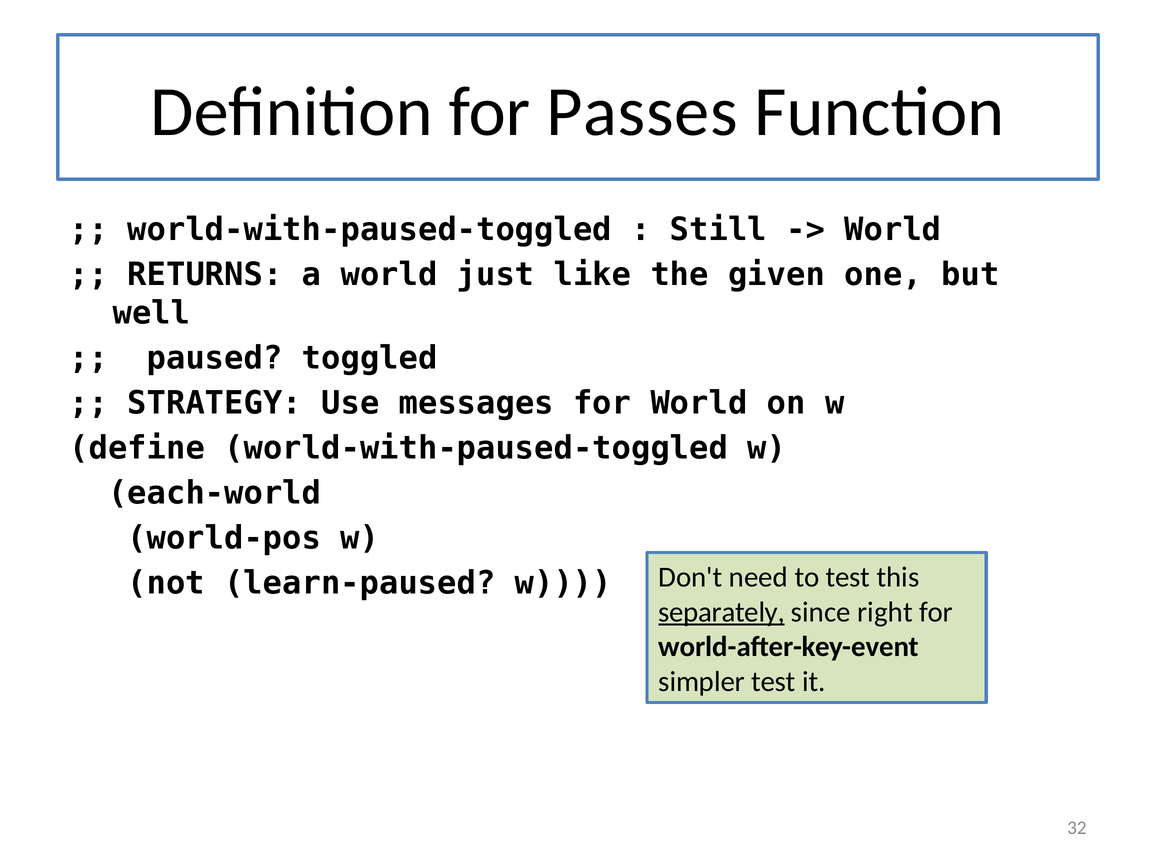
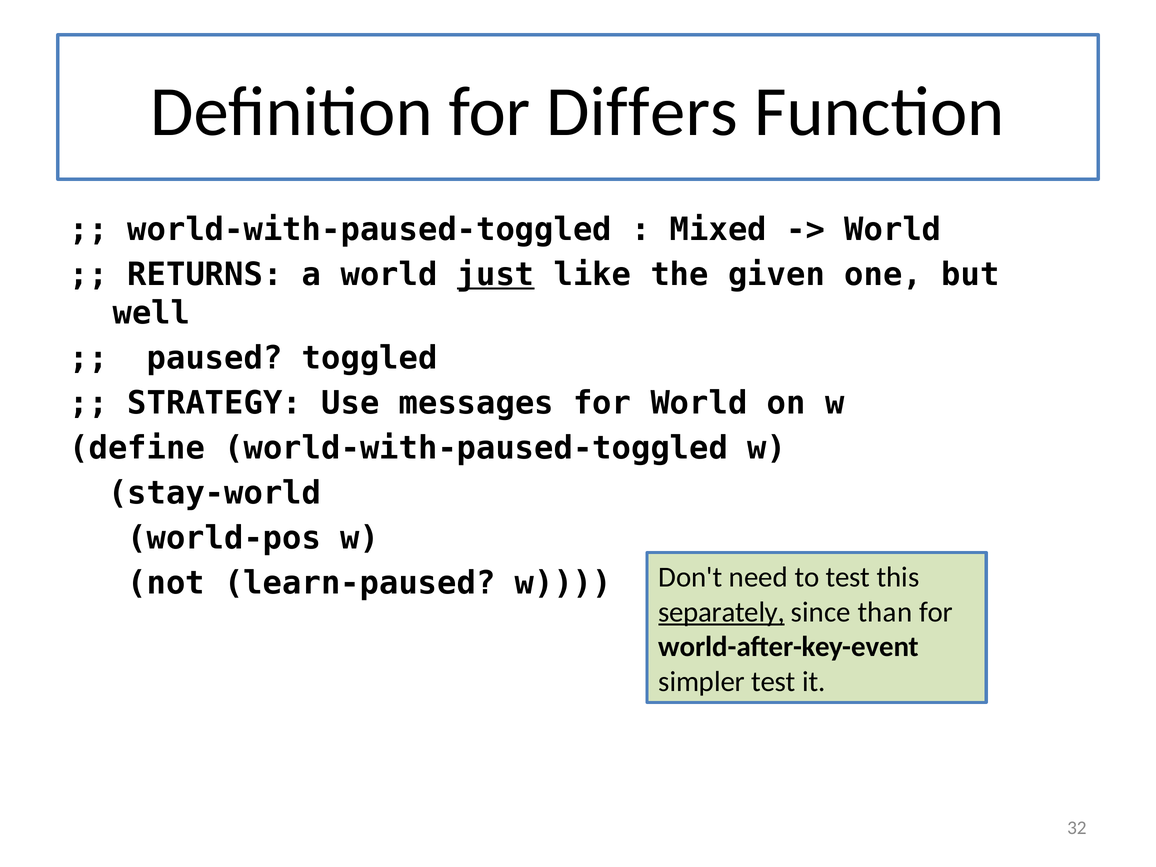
Passes: Passes -> Differs (642, 112)
Still: Still -> Mixed (718, 230)
just underline: none -> present (496, 275)
each-world: each-world -> stay-world (215, 493)
right: right -> than (885, 612)
